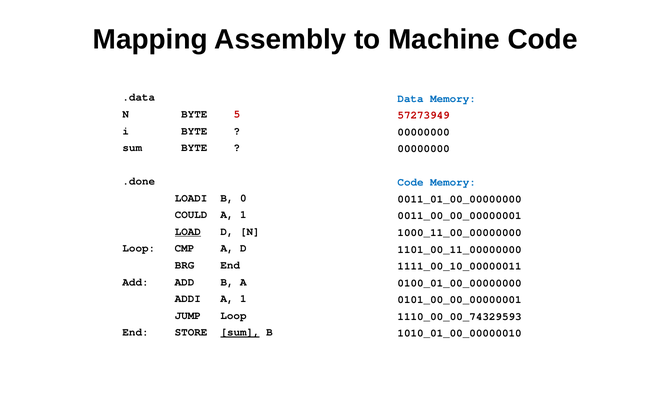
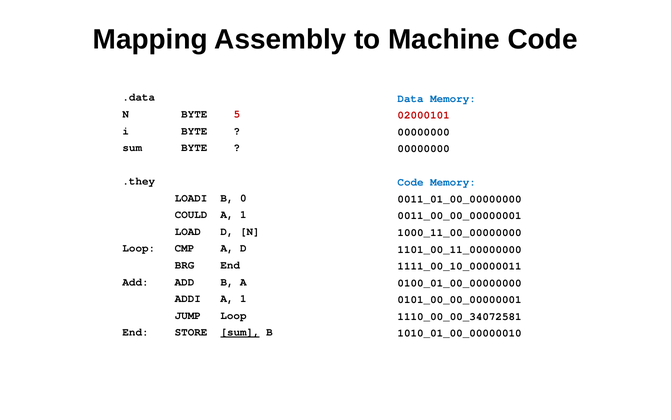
57273949: 57273949 -> 02000101 (424, 115)
.done: .done -> .they (139, 181)
LOAD underline: present -> none (188, 231)
1110_00_00_74329593: 1110_00_00_74329593 -> 1110_00_00_34072581 (460, 316)
